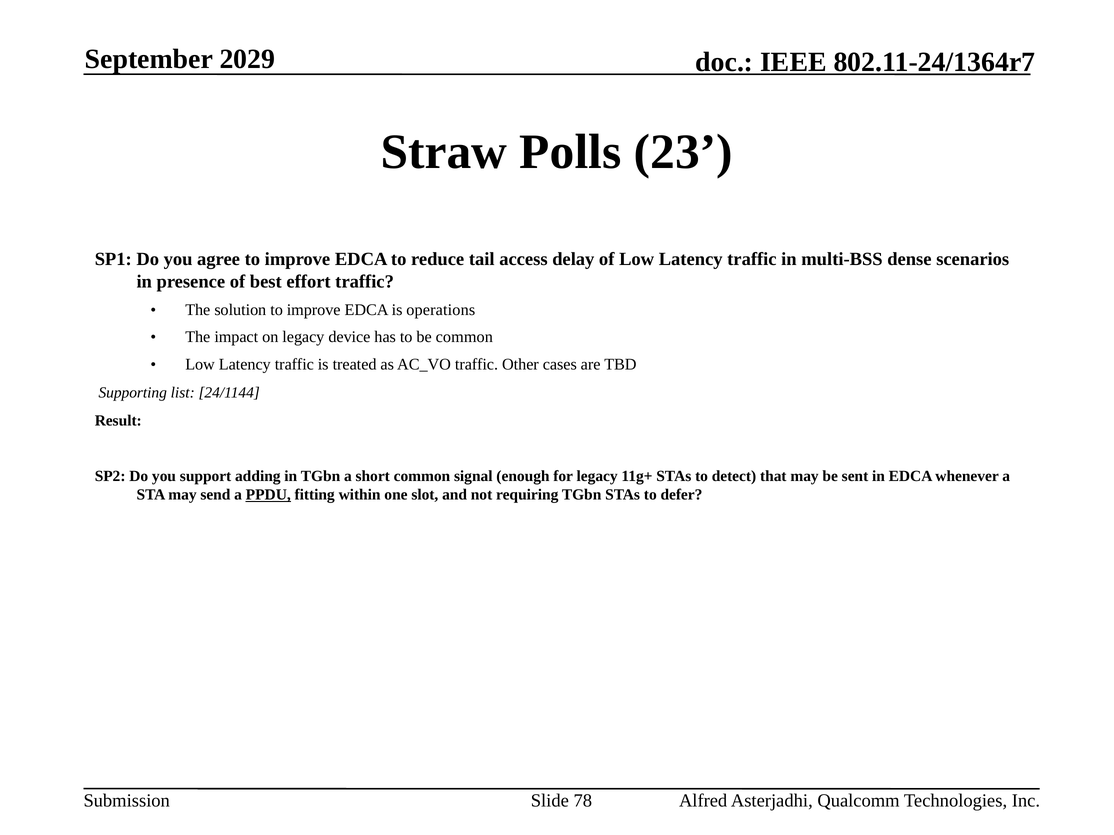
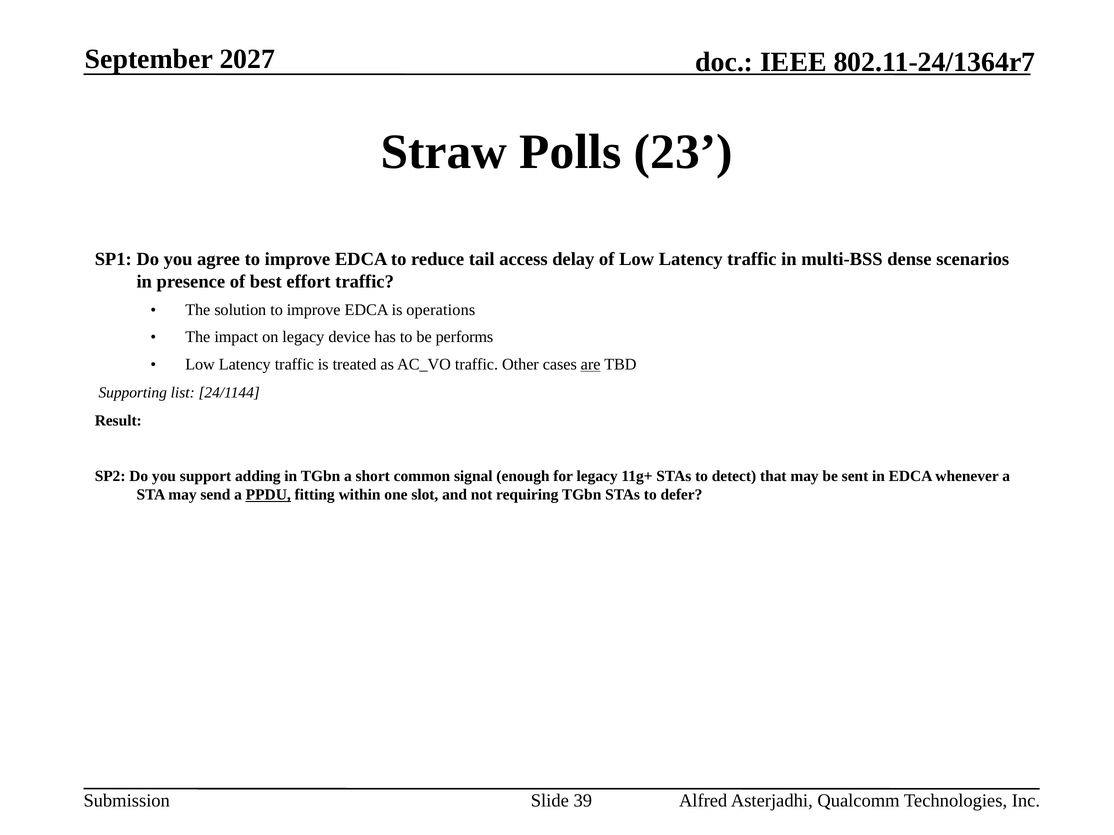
2029: 2029 -> 2027 (247, 59)
be common: common -> performs (464, 337)
are underline: none -> present (591, 365)
78: 78 -> 39 (583, 801)
